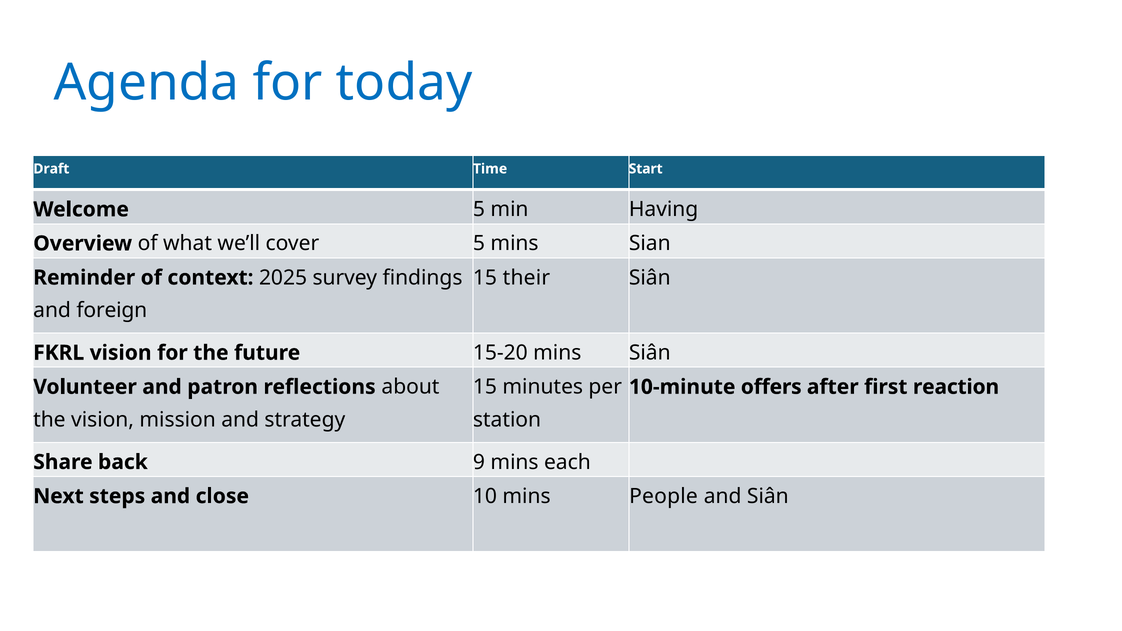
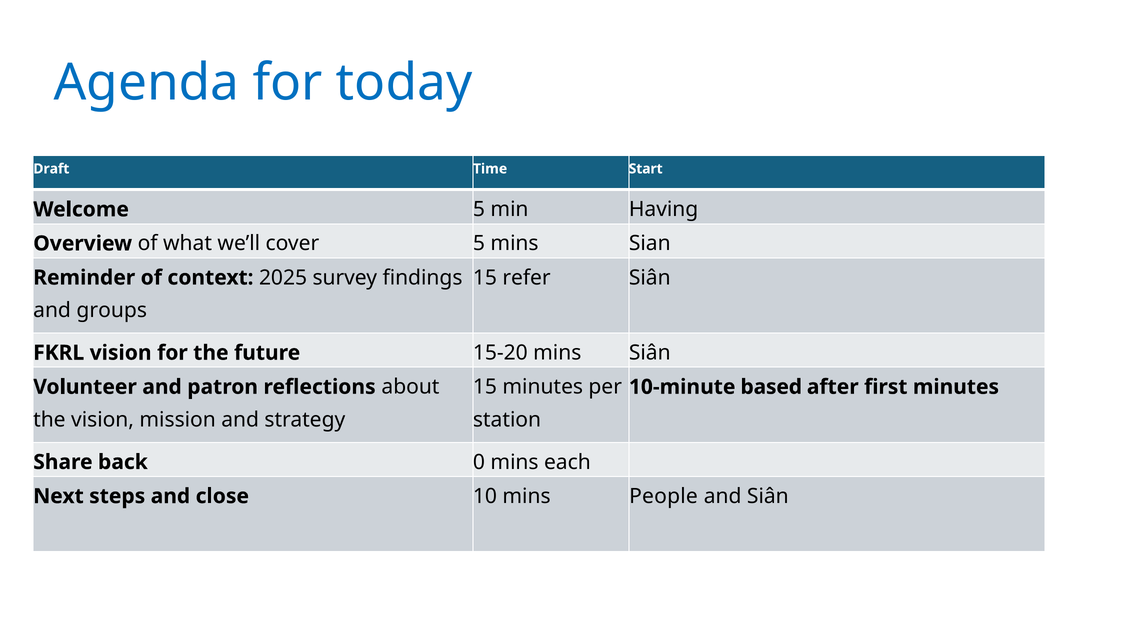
their: their -> refer (527, 278)
foreign: foreign -> groups (112, 311)
offers: offers -> based (771, 387)
first reaction: reaction -> minutes (956, 387)
9: 9 -> 0 (479, 462)
